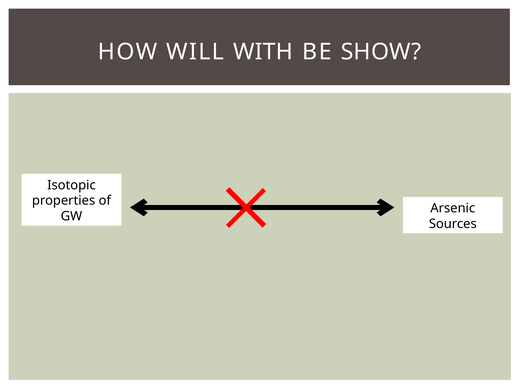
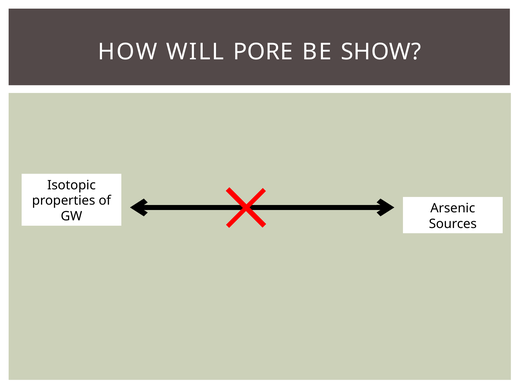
WITH: WITH -> PORE (263, 52)
